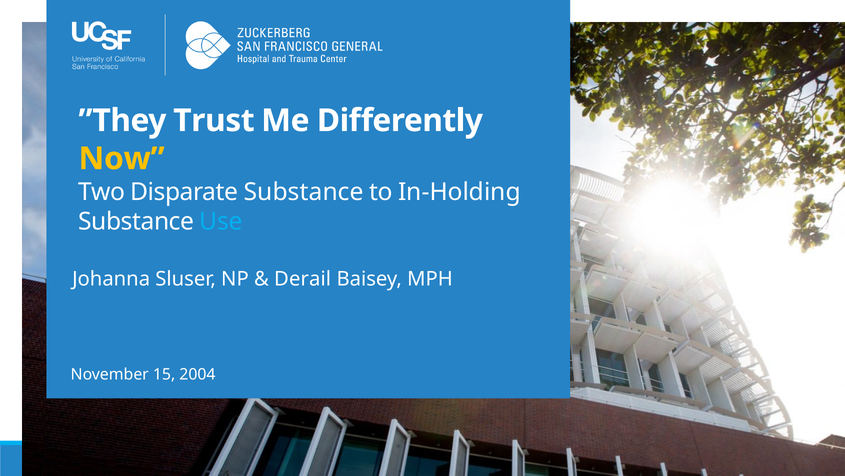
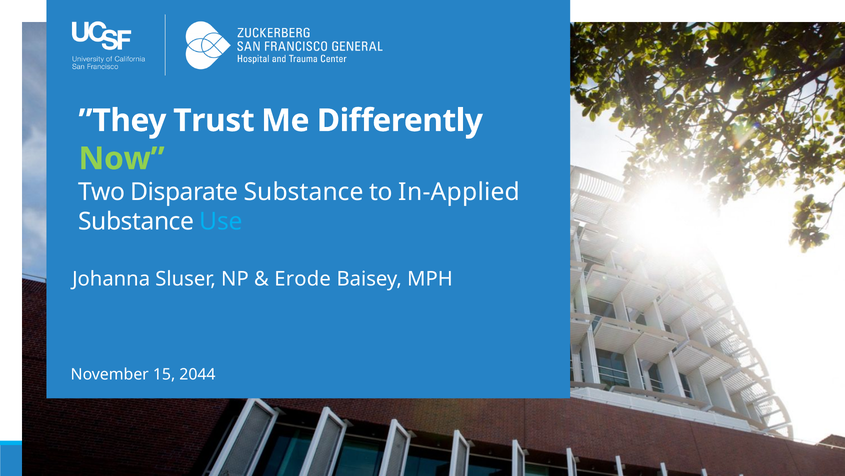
Now colour: yellow -> light green (122, 158)
In-Holding: In-Holding -> In-Applied (459, 192)
Derail: Derail -> Erode (303, 279)
2004: 2004 -> 2044 (197, 374)
